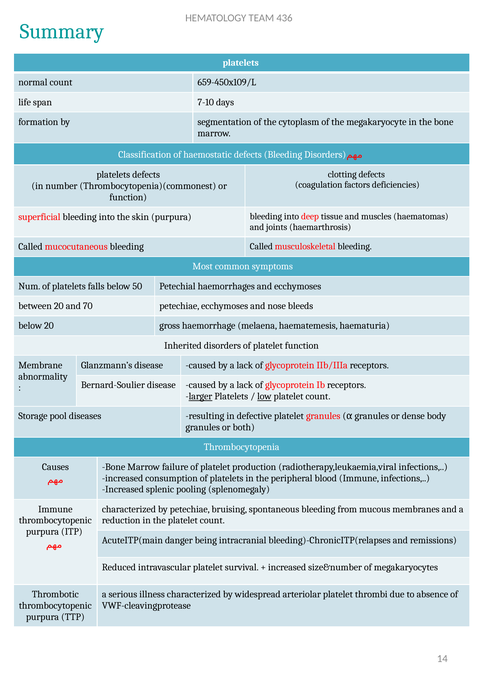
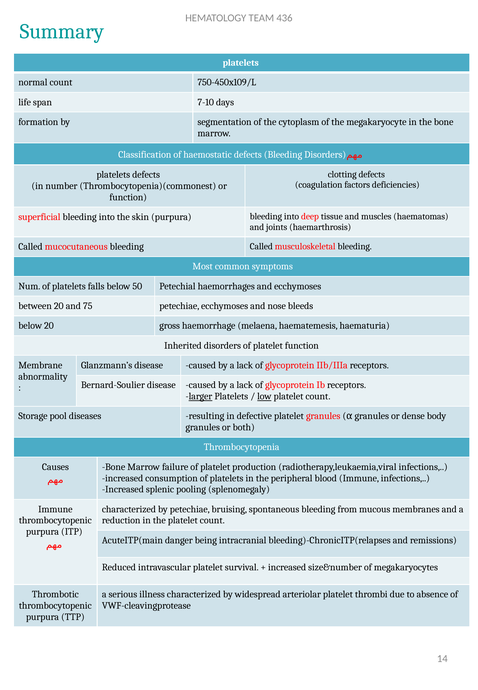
659-450x109/L: 659-450x109/L -> 750-450x109/L (227, 82)
70: 70 -> 75 (88, 306)
